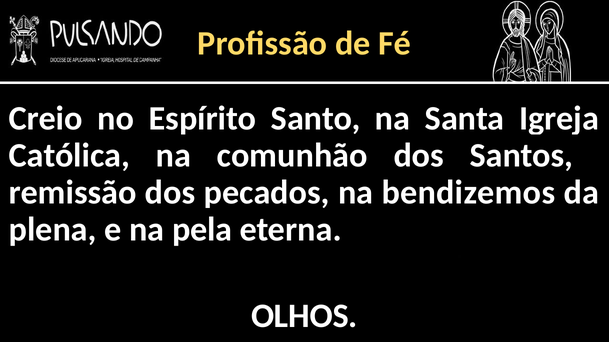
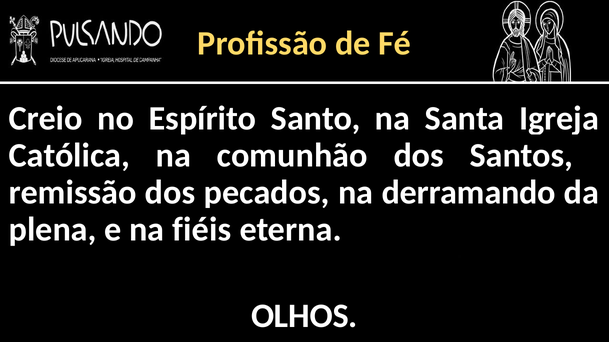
bendizemos: bendizemos -> derramando (469, 193)
pela: pela -> fiéis (202, 230)
